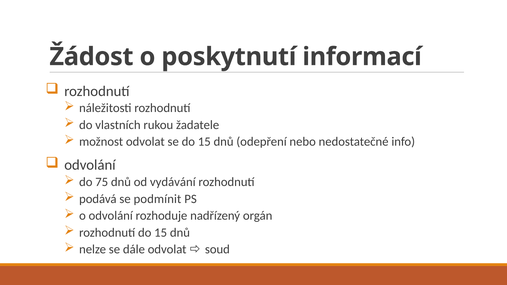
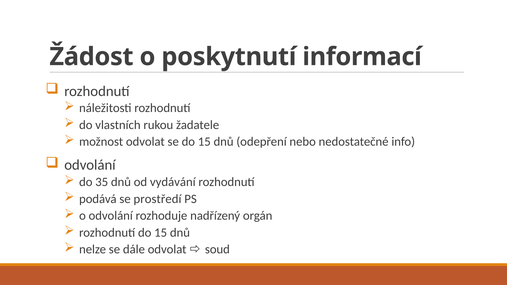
75: 75 -> 35 (102, 182)
podmínit: podmínit -> prostředí (157, 199)
